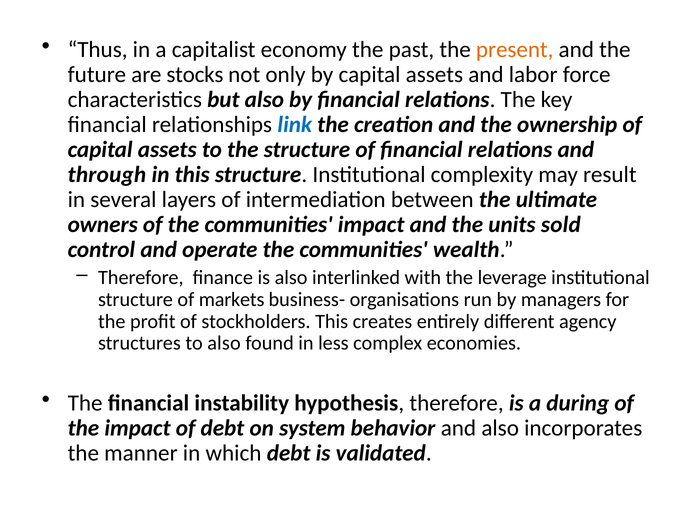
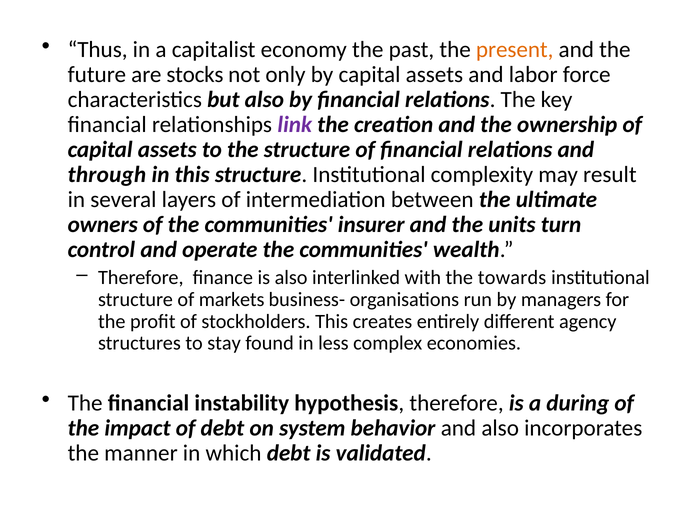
link colour: blue -> purple (295, 125)
communities impact: impact -> insurer (371, 224)
sold: sold -> turn (561, 224)
leverage: leverage -> towards (512, 277)
to also: also -> stay (224, 343)
